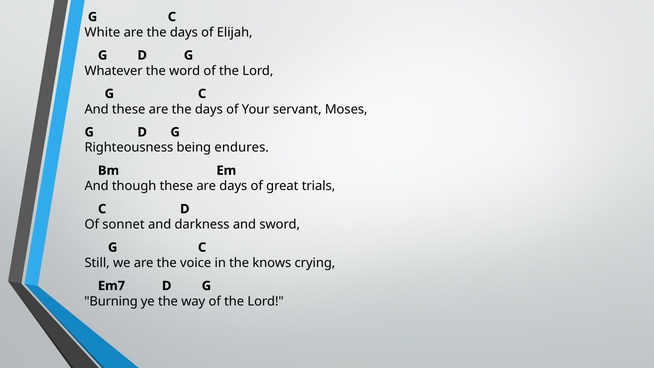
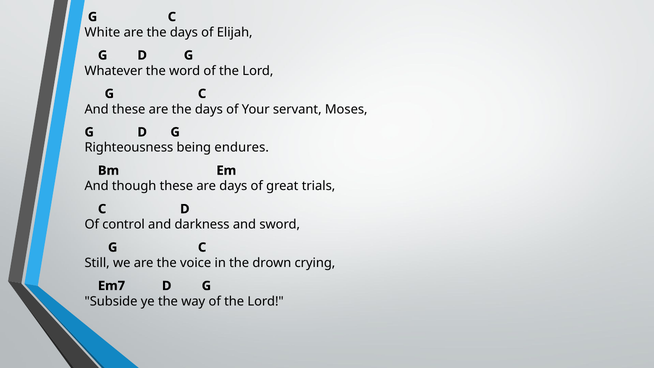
sonnet: sonnet -> control (124, 224)
knows: knows -> drown (272, 263)
Burning: Burning -> Subside (111, 301)
